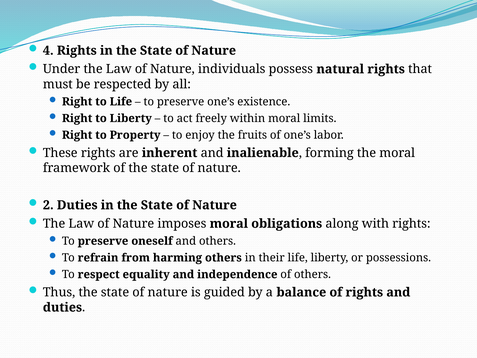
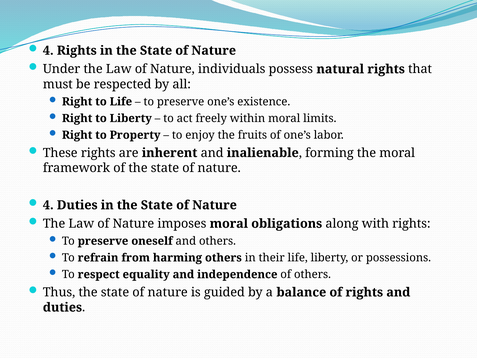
2: 2 -> 4 (48, 205)
